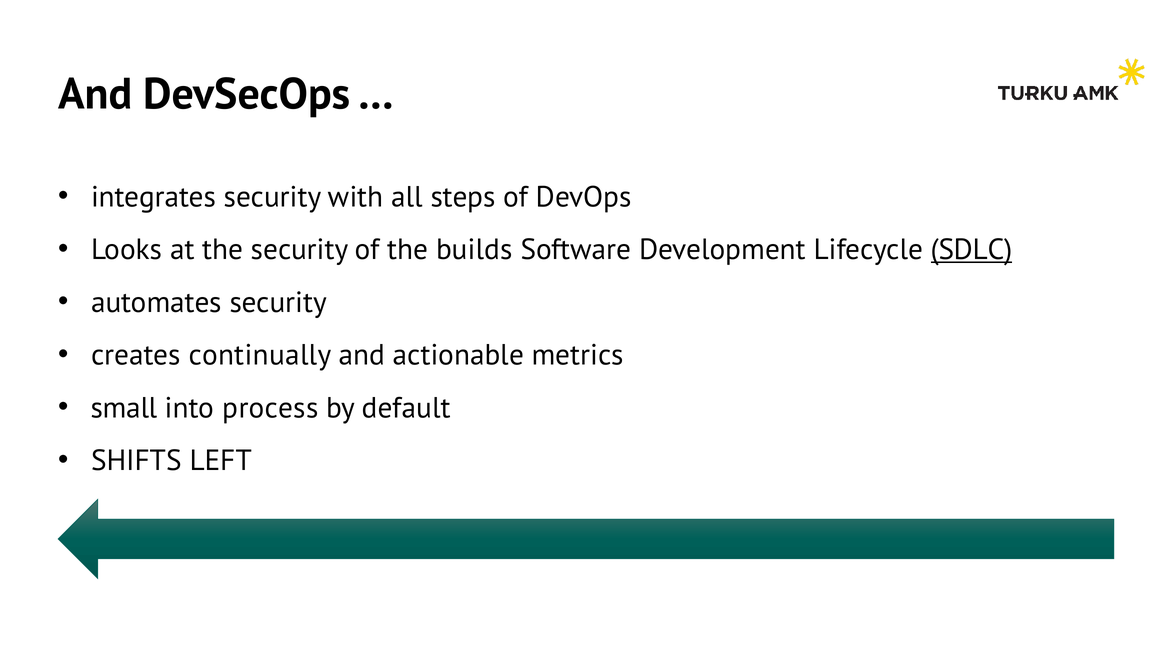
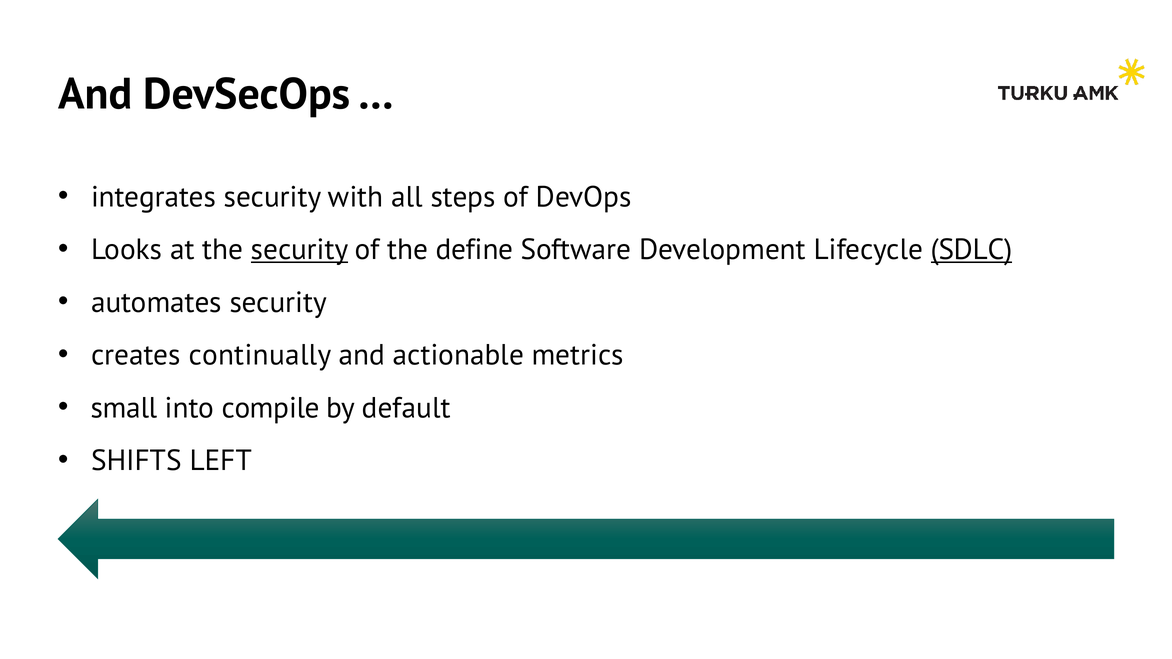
security underline: none -> present (300, 250)
builds: builds -> define (475, 250)
process: process -> compile (271, 408)
